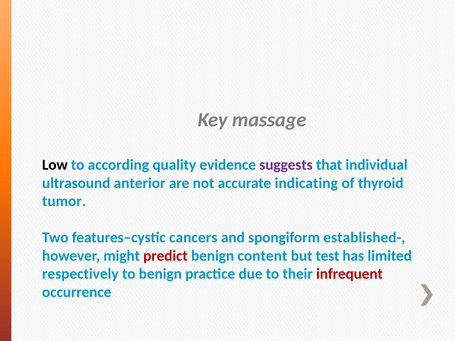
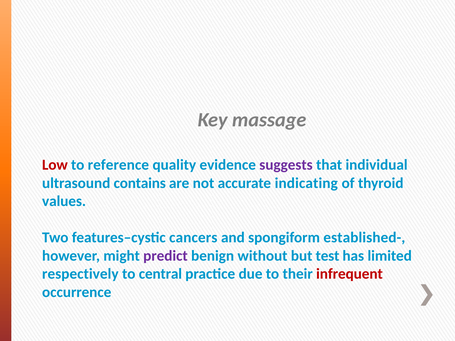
Low colour: black -> red (55, 165)
according: according -> reference (118, 165)
anterior: anterior -> contains (140, 183)
tumor: tumor -> values (64, 201)
predict colour: red -> purple (165, 256)
content: content -> without (263, 256)
to benign: benign -> central (160, 274)
